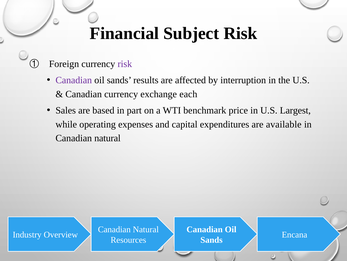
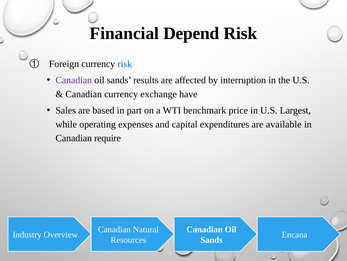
Subject: Subject -> Depend (191, 33)
risk colour: purple -> blue (125, 64)
each: each -> have (188, 94)
natural: natural -> require (108, 138)
